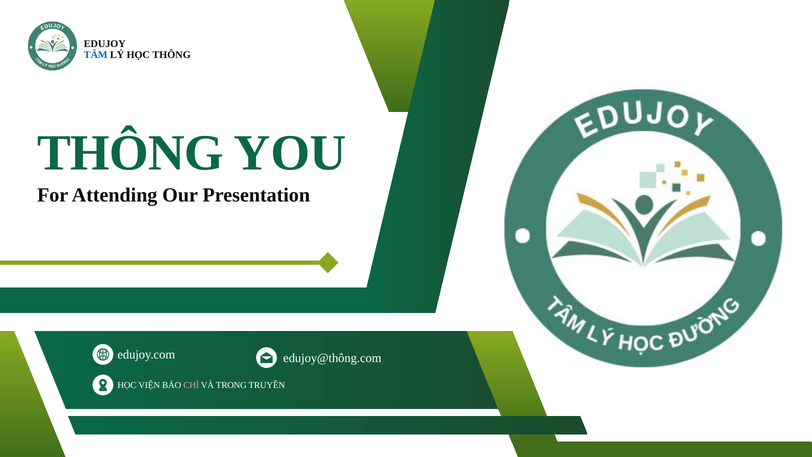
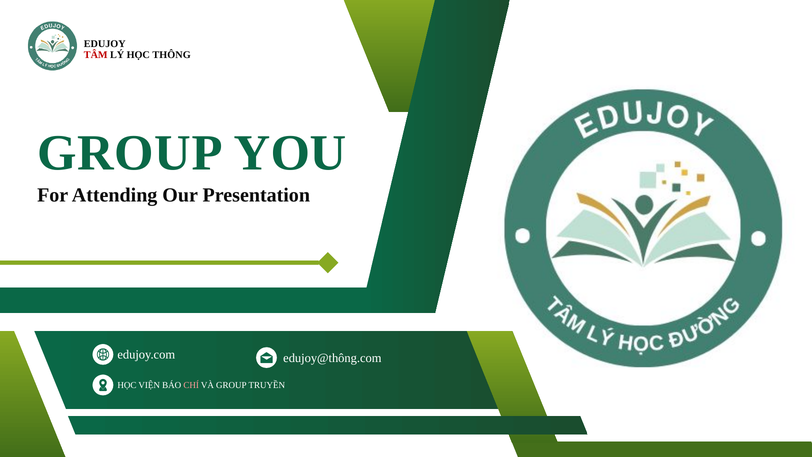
TÂM colour: blue -> red (96, 55)
THÔNG: THÔNG -> GROUP (130, 153)
VÀ TRONG: TRONG -> GROUP (231, 385)
